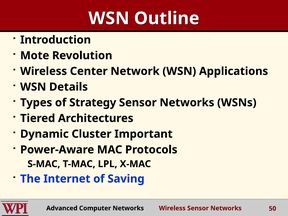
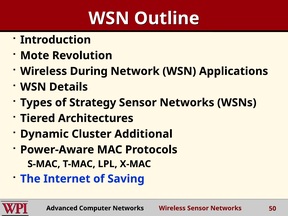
Center: Center -> During (89, 71)
Important: Important -> Additional (143, 134)
